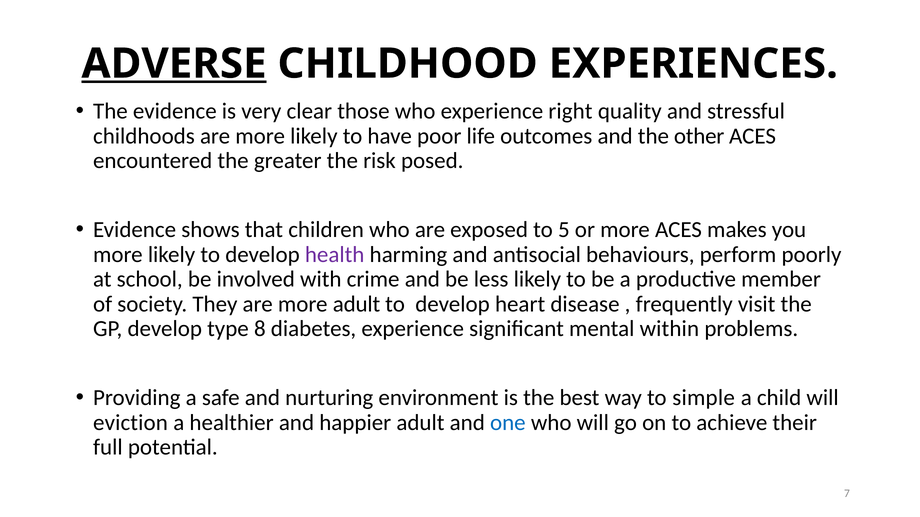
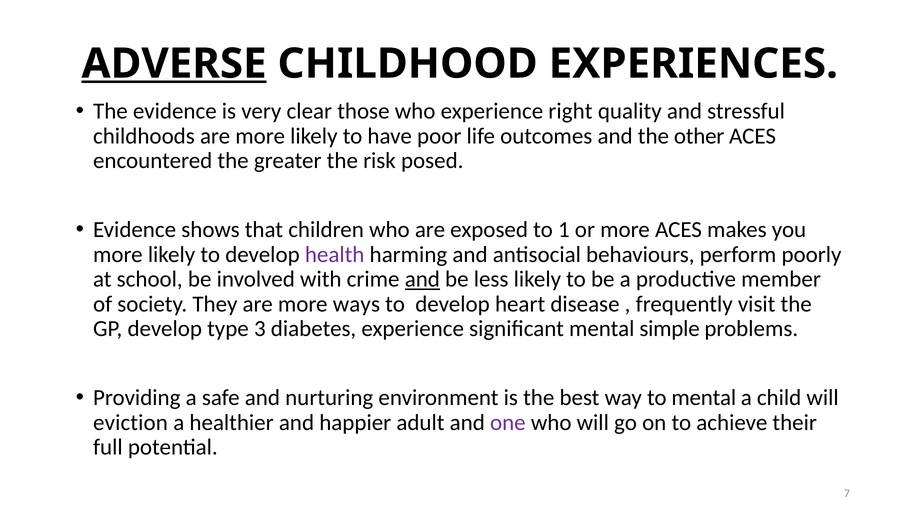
5: 5 -> 1 (564, 230)
and underline: none -> present (422, 280)
more adult: adult -> ways (356, 304)
8: 8 -> 3 (260, 329)
within: within -> simple (670, 329)
to simple: simple -> mental (704, 398)
one colour: blue -> purple (508, 423)
